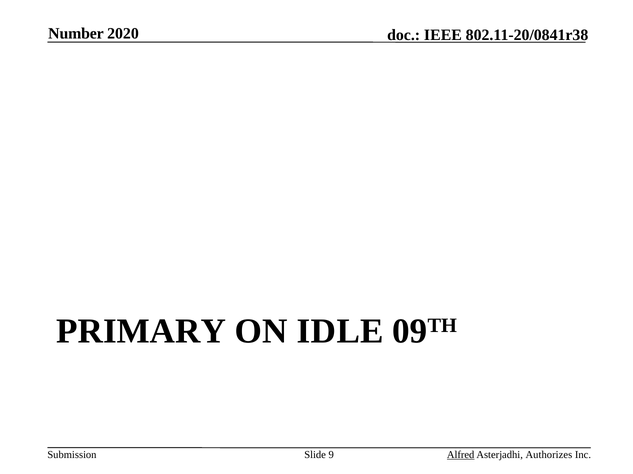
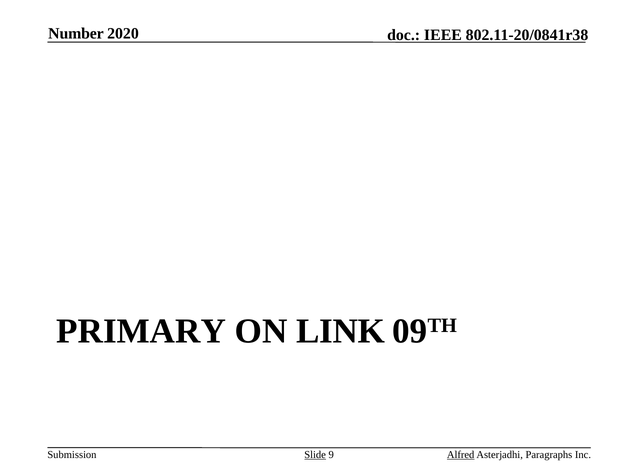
IDLE: IDLE -> LINK (341, 332)
Slide underline: none -> present (315, 455)
Authorizes: Authorizes -> Paragraphs (549, 455)
